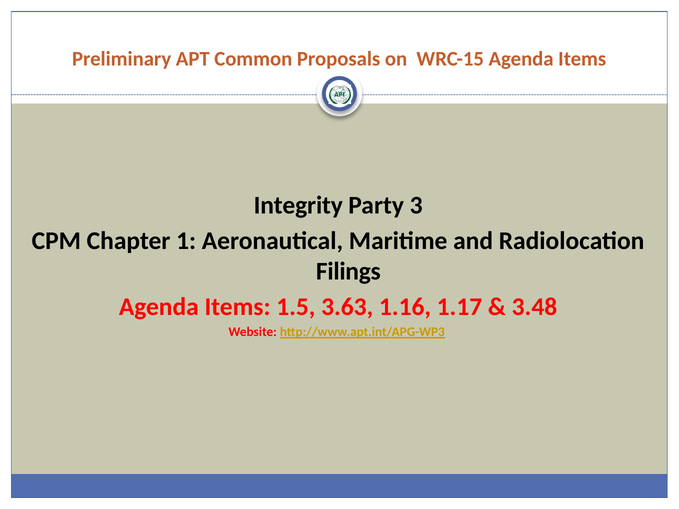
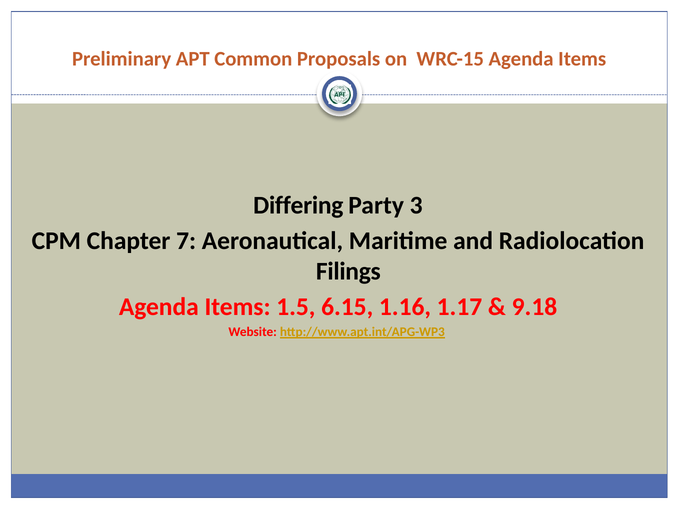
Integrity: Integrity -> Differing (298, 205)
1: 1 -> 7 (186, 241)
3.63: 3.63 -> 6.15 (347, 307)
3.48: 3.48 -> 9.18 (534, 307)
